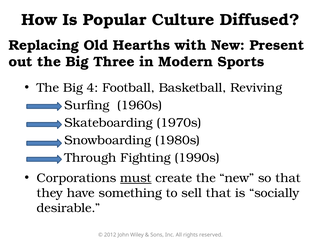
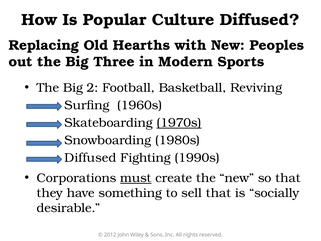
Present: Present -> Peoples (277, 45)
4: 4 -> 2 (93, 88)
1970s underline: none -> present (179, 123)
Through: Through -> Diffused (90, 158)
